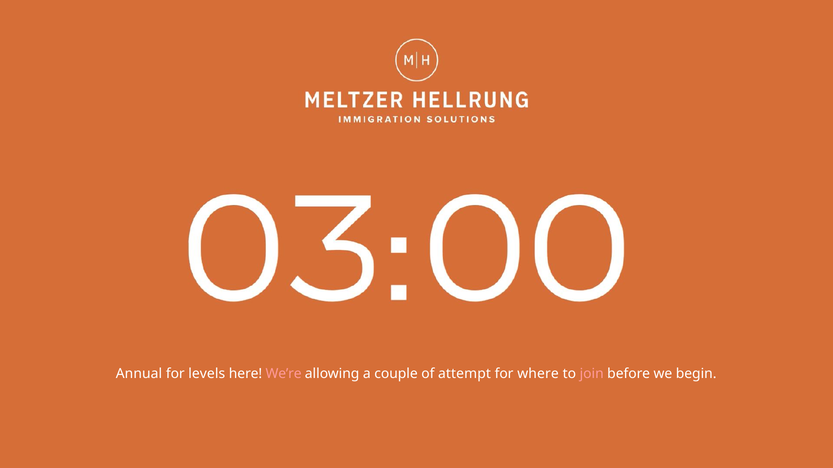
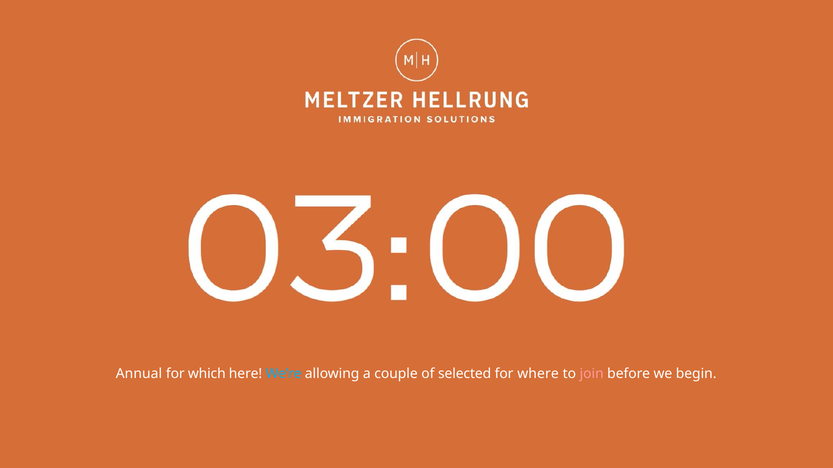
levels: levels -> which (207, 374)
We’re colour: pink -> light blue (284, 374)
attempt: attempt -> selected (465, 374)
